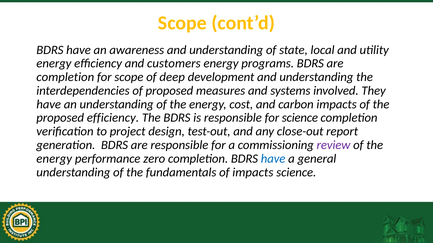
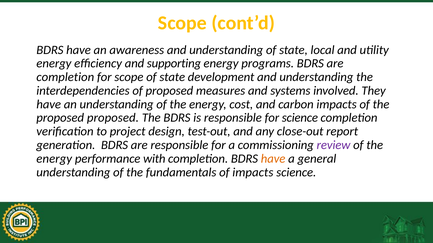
customers: customers -> supporting (174, 64)
scope of deep: deep -> state (172, 77)
proposed efficiency: efficiency -> proposed (113, 118)
zero: zero -> with (154, 159)
have colour: blue -> orange (273, 159)
